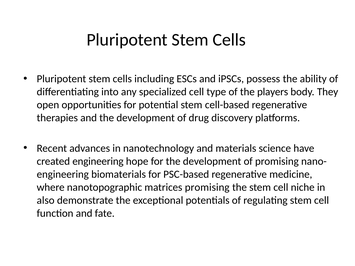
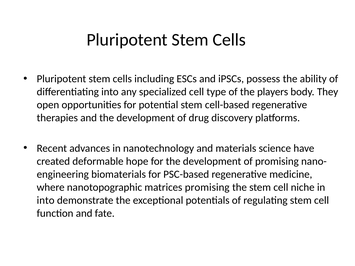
created engineering: engineering -> deformable (98, 161)
also: also -> into (46, 200)
